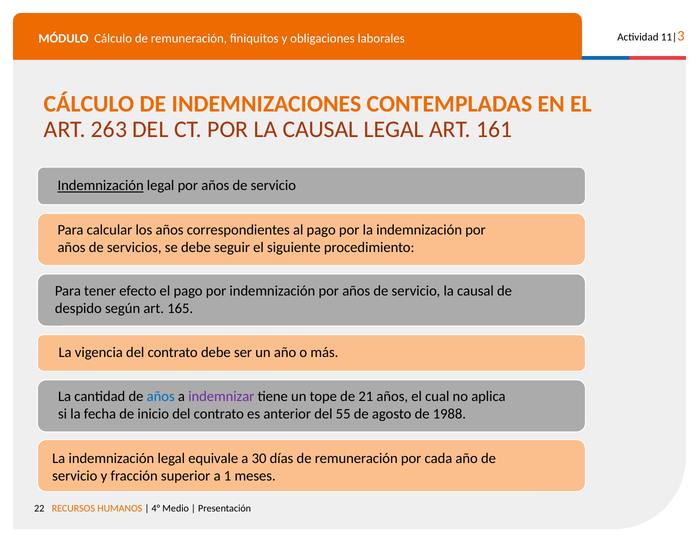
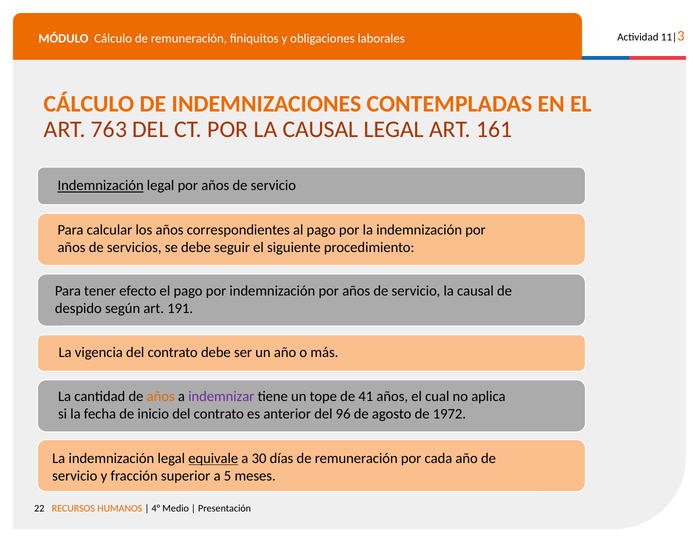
263: 263 -> 763 (109, 129)
165: 165 -> 191 (180, 308)
años colour: blue -> orange (161, 396)
21: 21 -> 41 (366, 396)
55: 55 -> 96 (343, 414)
1988: 1988 -> 1972 (449, 414)
equivale underline: none -> present (213, 458)
1: 1 -> 5 (228, 476)
